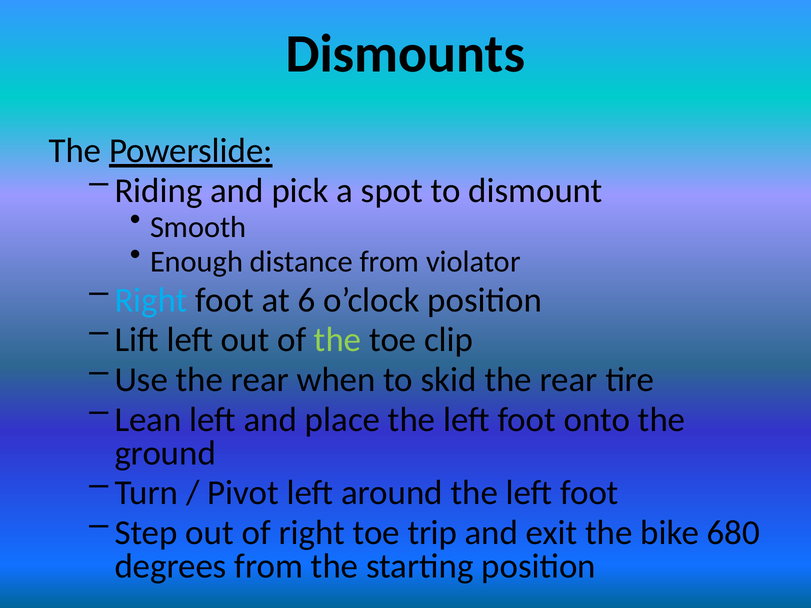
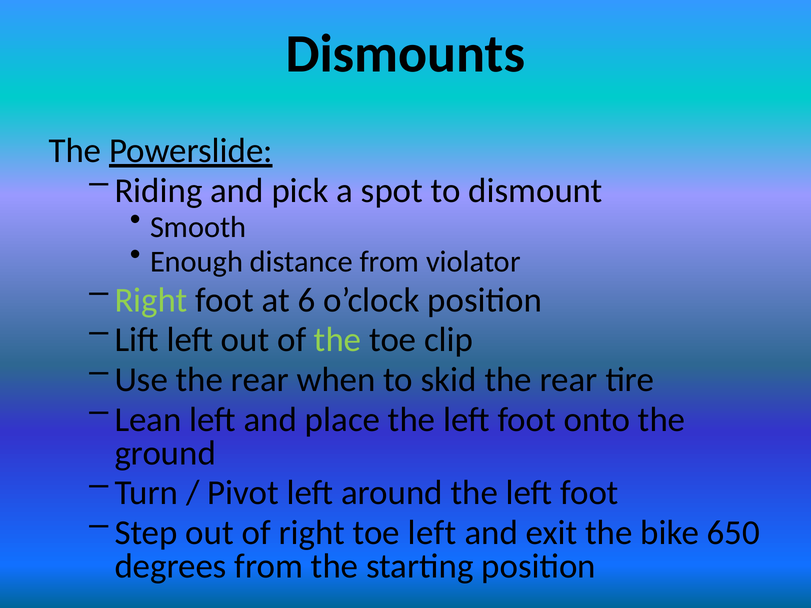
Right colour: light blue -> light green (151, 300)
toe trip: trip -> left (432, 533)
680: 680 -> 650 (733, 533)
